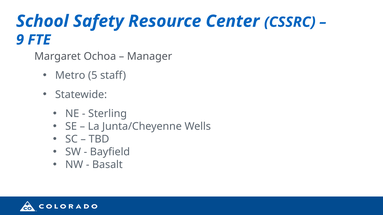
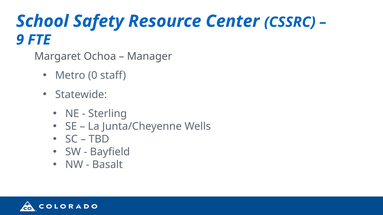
5: 5 -> 0 (93, 76)
